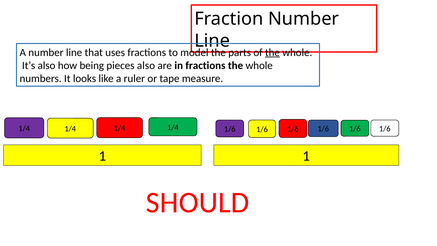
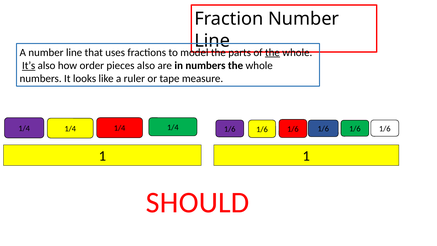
It’s underline: none -> present (29, 65)
being: being -> order (92, 65)
in fractions: fractions -> numbers (205, 65)
